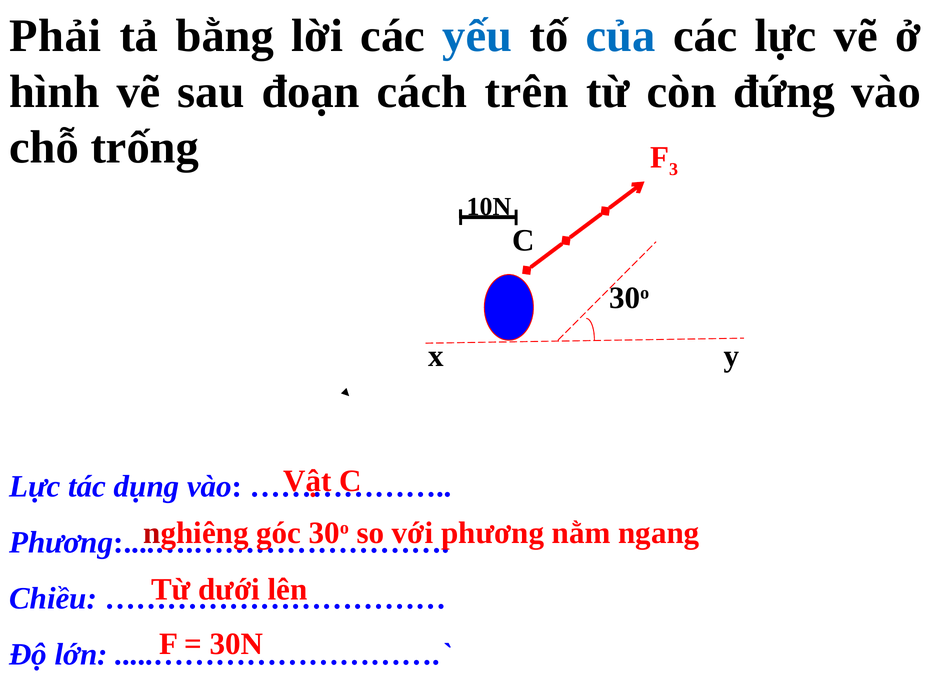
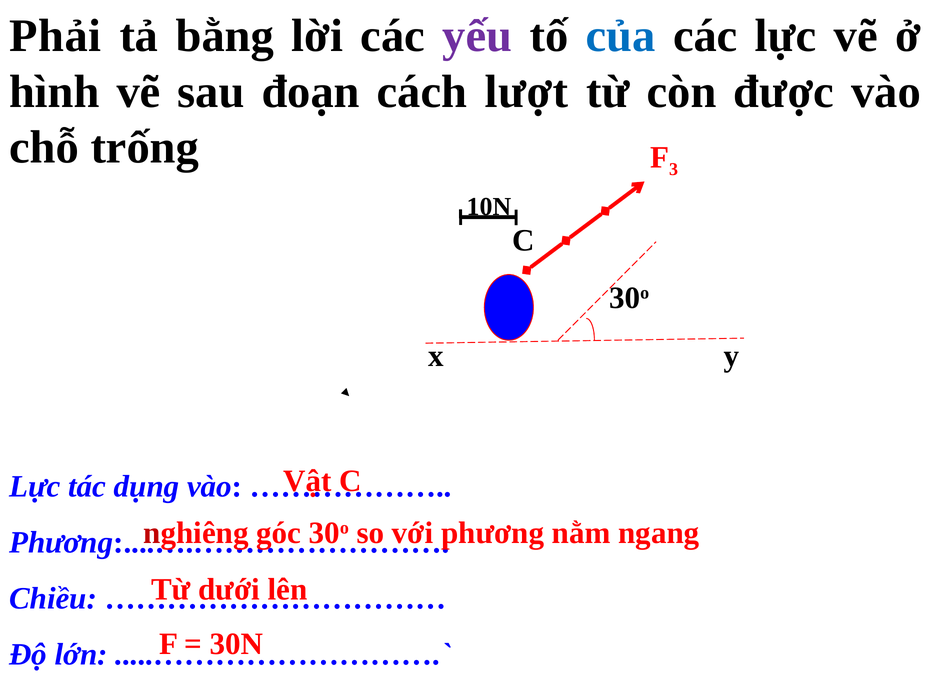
yếu colour: blue -> purple (477, 36)
trên: trên -> lượt (527, 92)
đứng: đứng -> được (784, 92)
